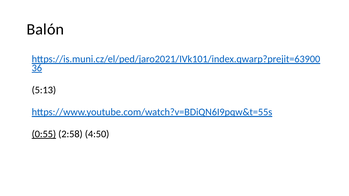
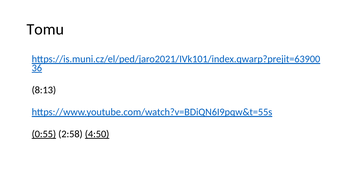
Balón: Balón -> Tomu (45, 29)
5:13: 5:13 -> 8:13 (44, 90)
4:50 underline: none -> present (97, 134)
